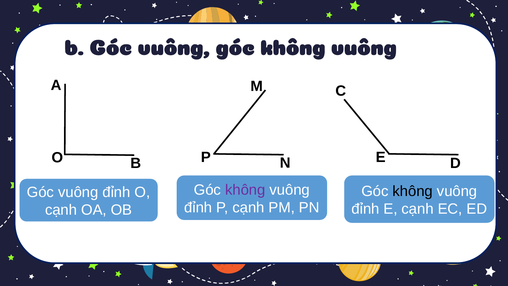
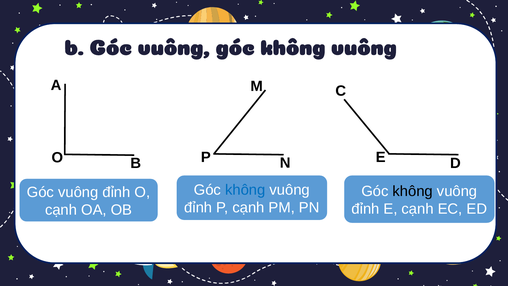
không colour: purple -> blue (245, 190)
